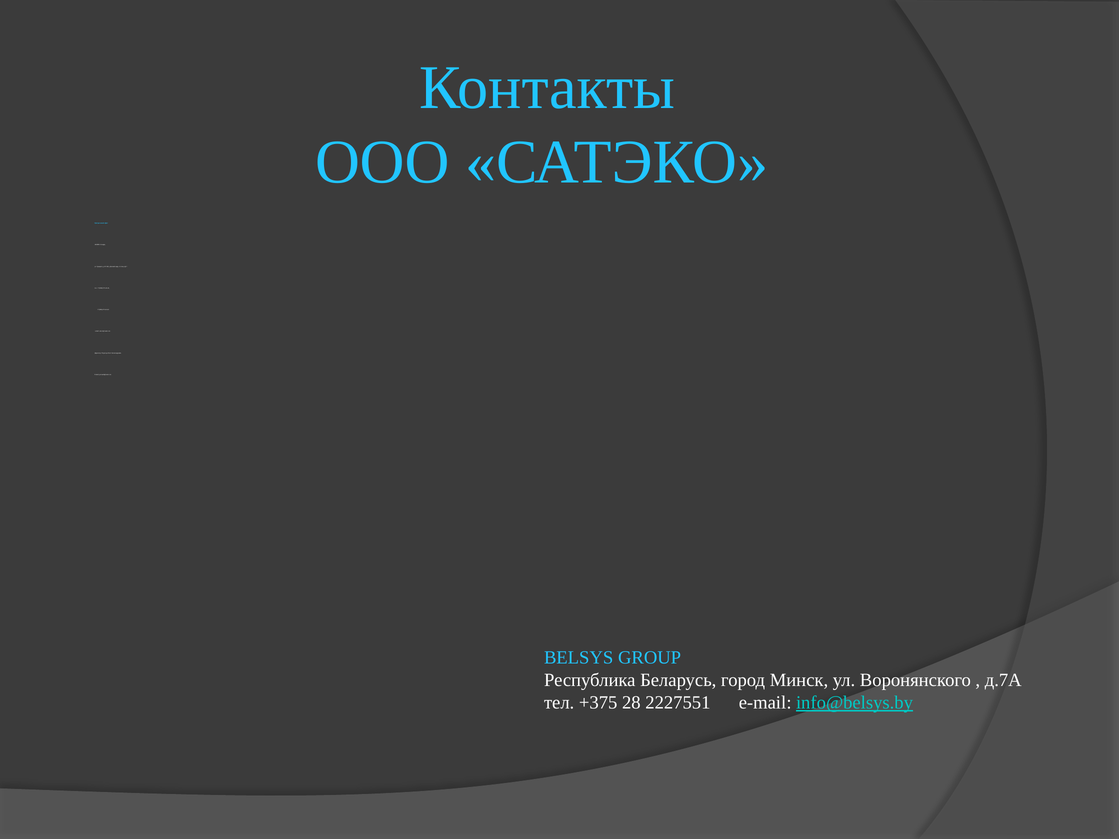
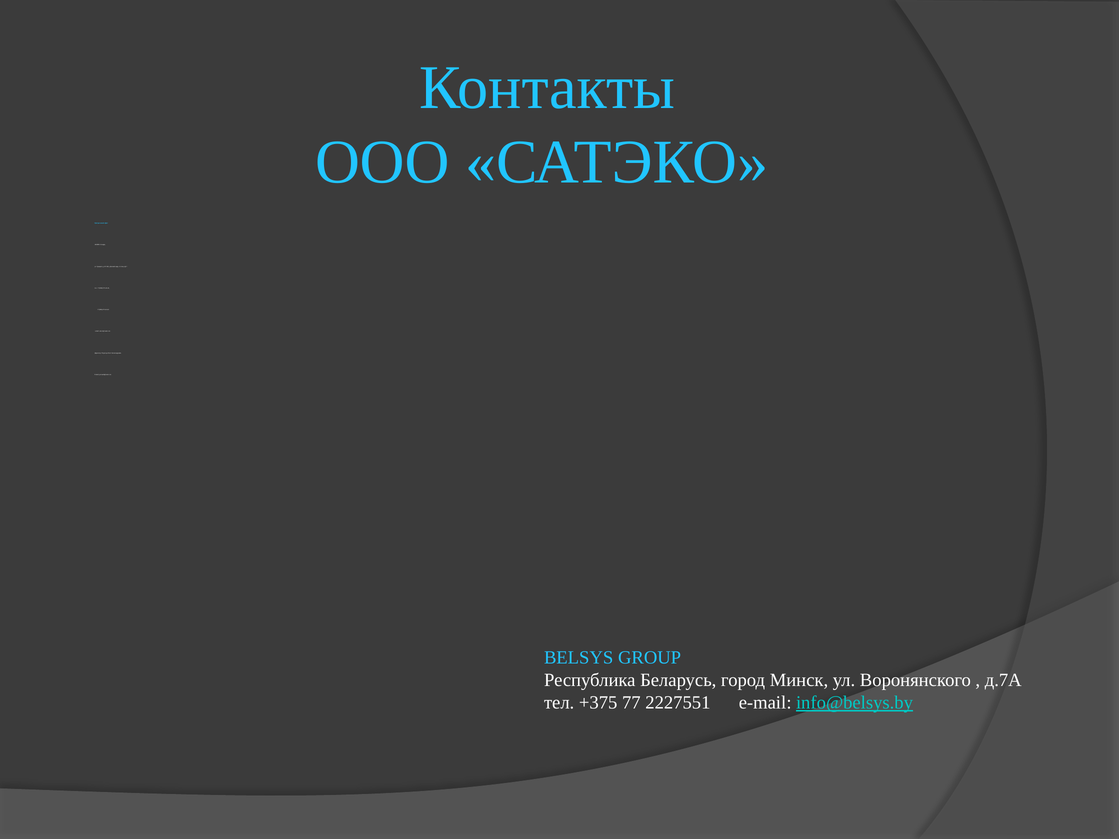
28: 28 -> 77 (631, 703)
